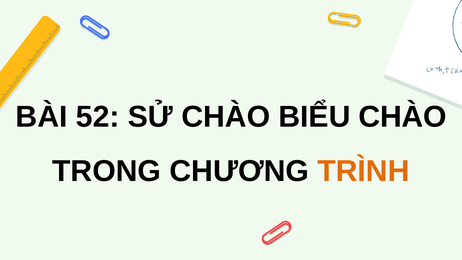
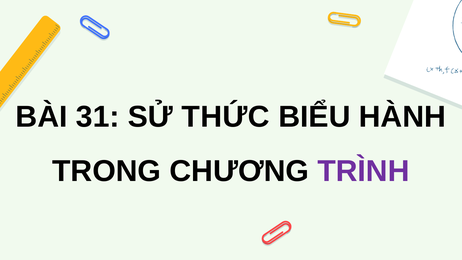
52: 52 -> 31 (98, 117)
SỬ CHÀO: CHÀO -> THỨC (226, 117)
BIỂU CHÀO: CHÀO -> HÀNH (402, 117)
TRÌNH colour: orange -> purple (363, 171)
